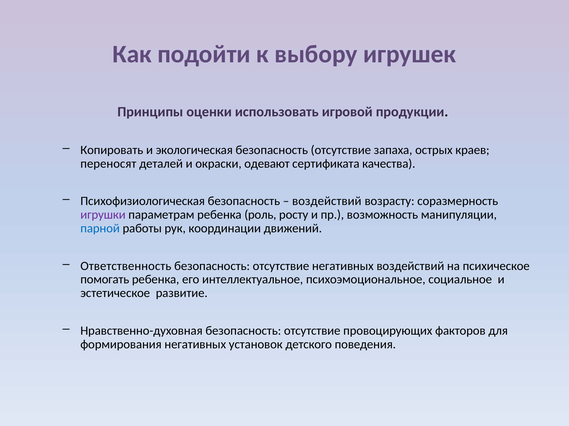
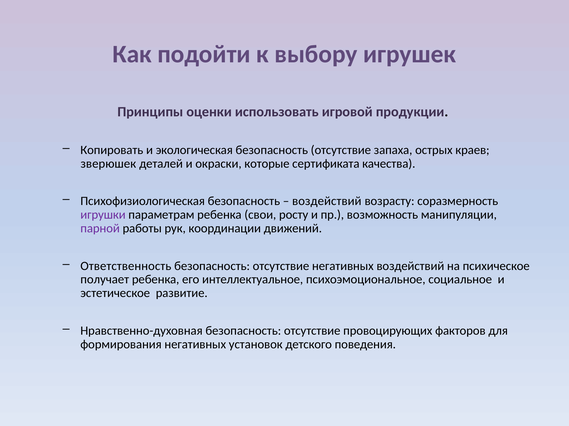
переносят: переносят -> зверюшек (108, 164)
одевают: одевают -> которые (267, 164)
роль: роль -> свои (260, 215)
парной colour: blue -> purple (100, 229)
помогать: помогать -> получает (105, 280)
